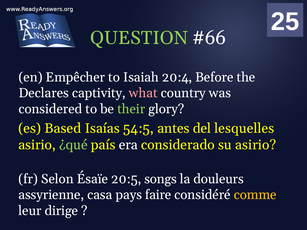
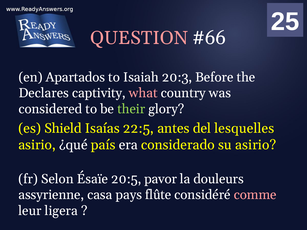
QUESTION colour: light green -> pink (139, 38)
Empêcher: Empêcher -> Apartados (75, 77)
20:4: 20:4 -> 20:3 (177, 77)
Based: Based -> Shield (63, 129)
54:5: 54:5 -> 22:5 (138, 129)
¿qué colour: light green -> white (73, 145)
songs: songs -> pavor (161, 179)
faire: faire -> flûte (158, 195)
comme colour: yellow -> pink (255, 195)
dirige: dirige -> ligera (61, 211)
